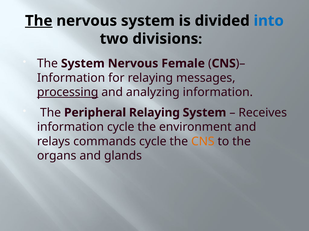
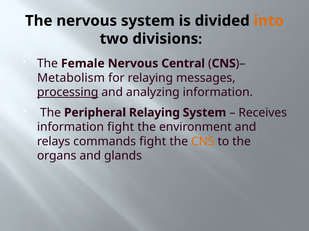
The underline: present -> none (39, 21)
into colour: blue -> orange (269, 21)
The System: System -> Female (83, 64)
Female: Female -> Central (183, 64)
Information: Information -> Metabolism (71, 78)
information cycle: cycle -> fight (121, 127)
commands cycle: cycle -> fight (153, 142)
